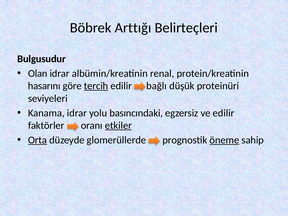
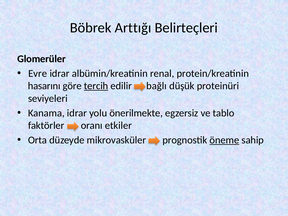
Bulgusudur: Bulgusudur -> Glomerüler (42, 59)
Olan: Olan -> Evre (38, 73)
basıncındaki: basıncındaki -> önerilmekte (136, 113)
ve edilir: edilir -> tablo (224, 113)
etkiler underline: present -> none (118, 126)
Orta underline: present -> none (38, 140)
glomerüllerde: glomerüllerde -> mikrovasküler (116, 140)
